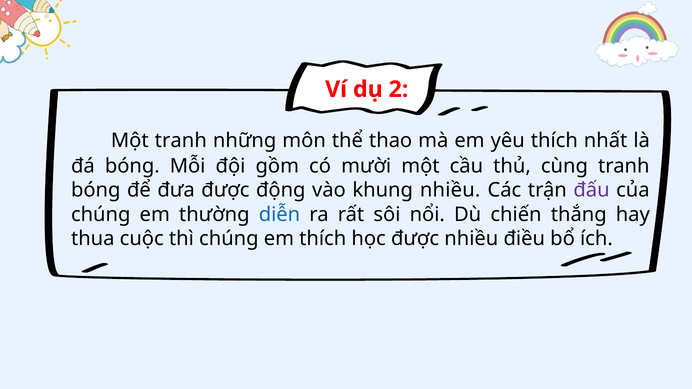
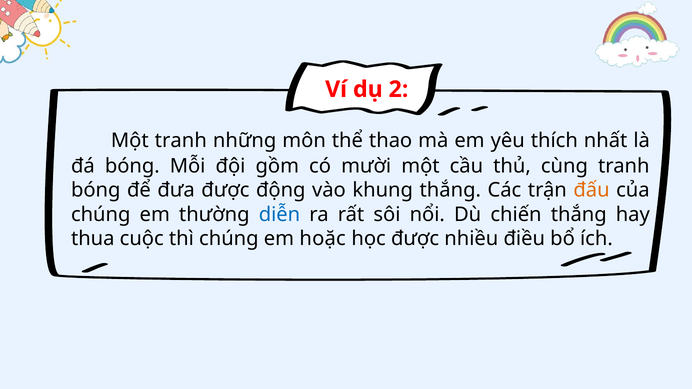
khung nhiều: nhiều -> thắng (450, 190)
đấu colour: purple -> orange (592, 190)
em thích: thích -> hoặc (323, 239)
